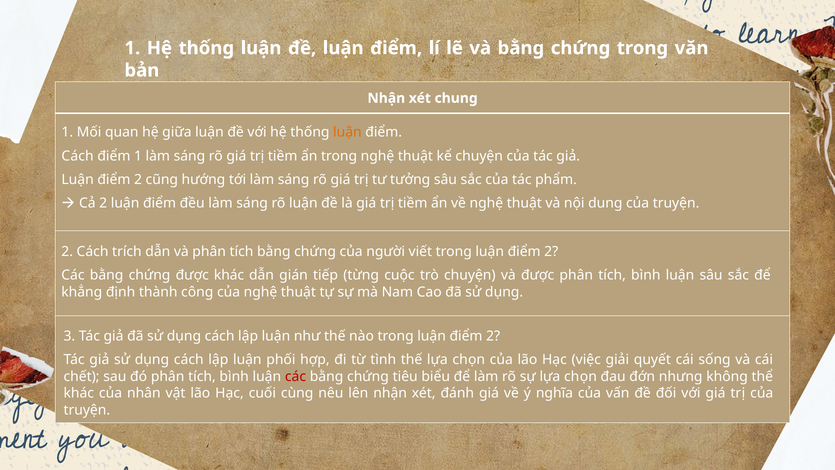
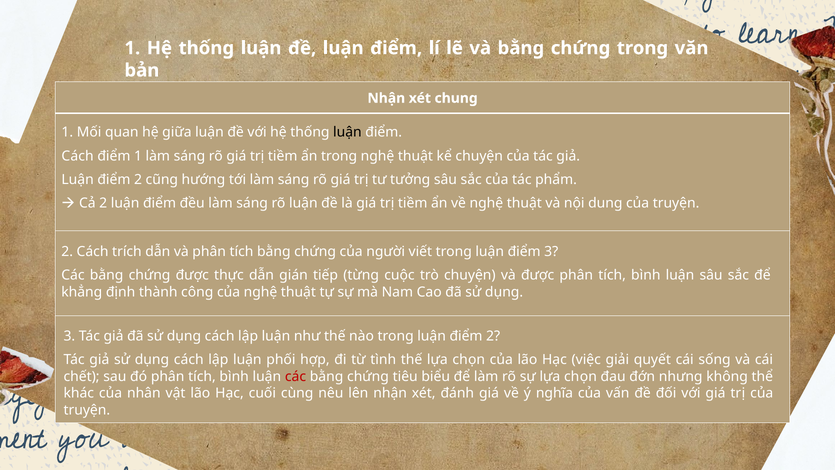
luận colour: orange -> black (347, 132)
2: 2 -> 3 (551, 251)
được khác: khác -> thực (229, 275)
